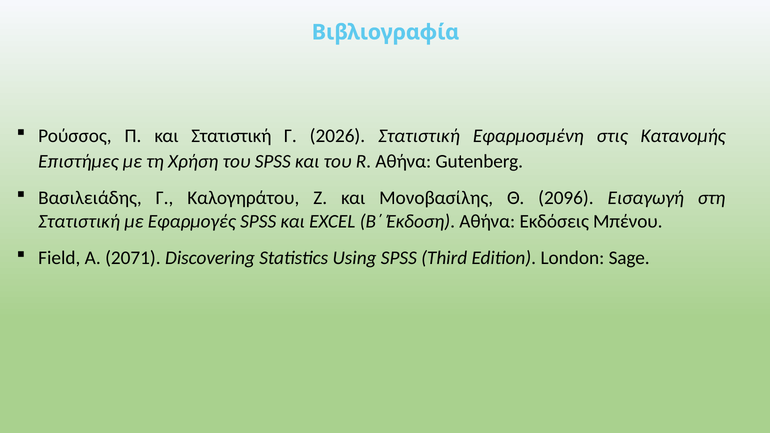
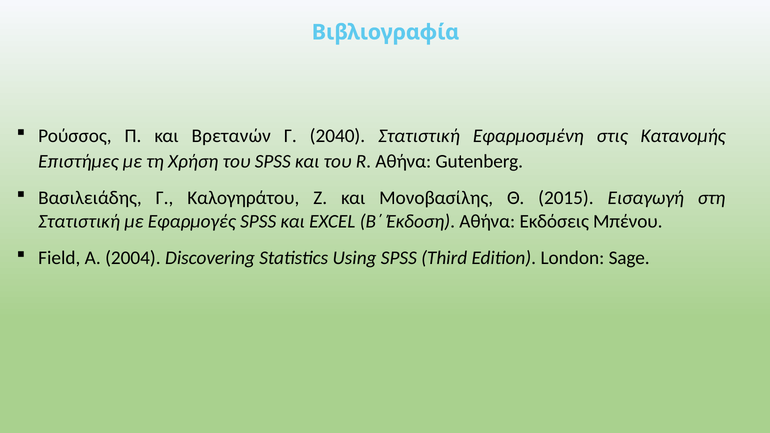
και Στατιστική: Στατιστική -> Βρετανών (231, 136)
2026: 2026 -> 2040 (337, 136)
2096: 2096 -> 2015 (566, 198)
2071: 2071 -> 2004 (133, 258)
